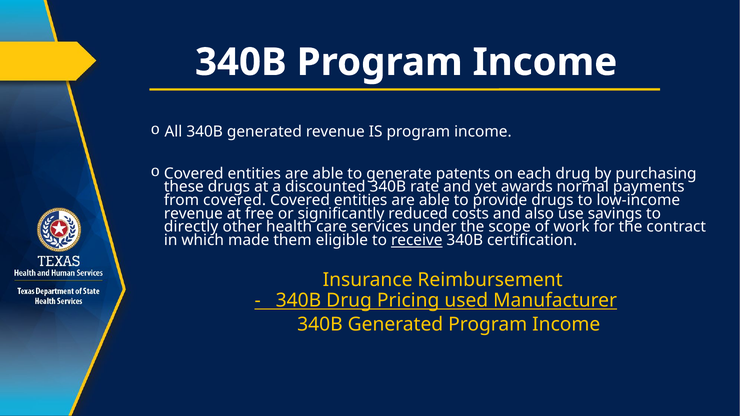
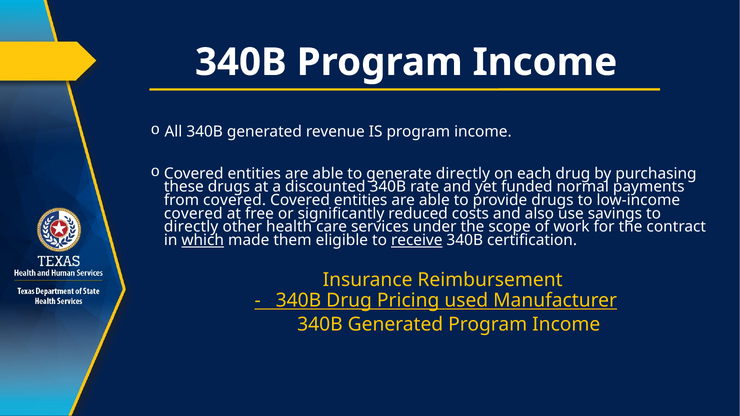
generate patents: patents -> directly (463, 174)
awards: awards -> funded (527, 187)
revenue: revenue -> covered (193, 214)
which underline: none -> present (203, 240)
